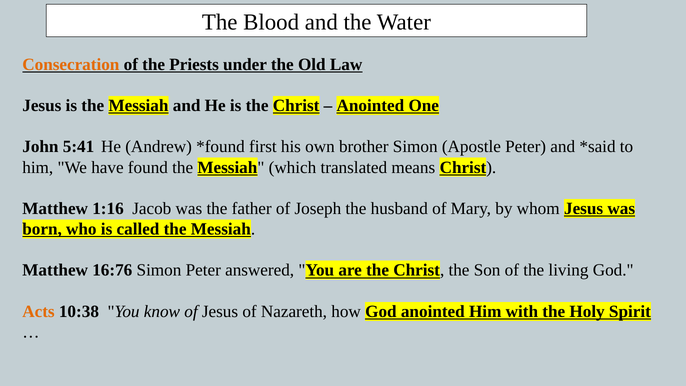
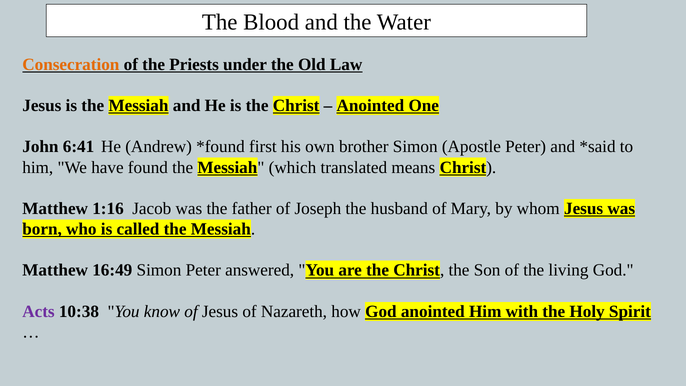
5:41: 5:41 -> 6:41 (79, 147)
16:76: 16:76 -> 16:49 (112, 270)
Acts colour: orange -> purple (38, 311)
